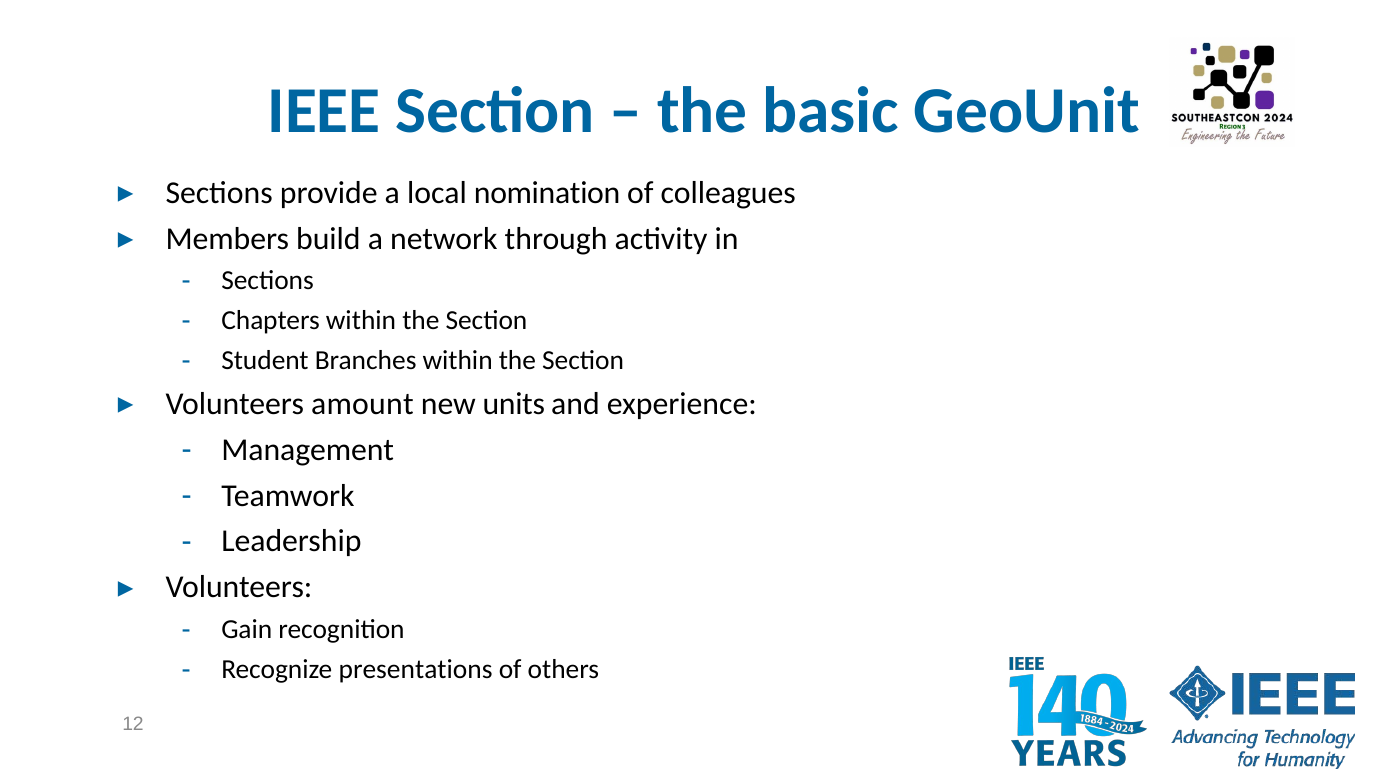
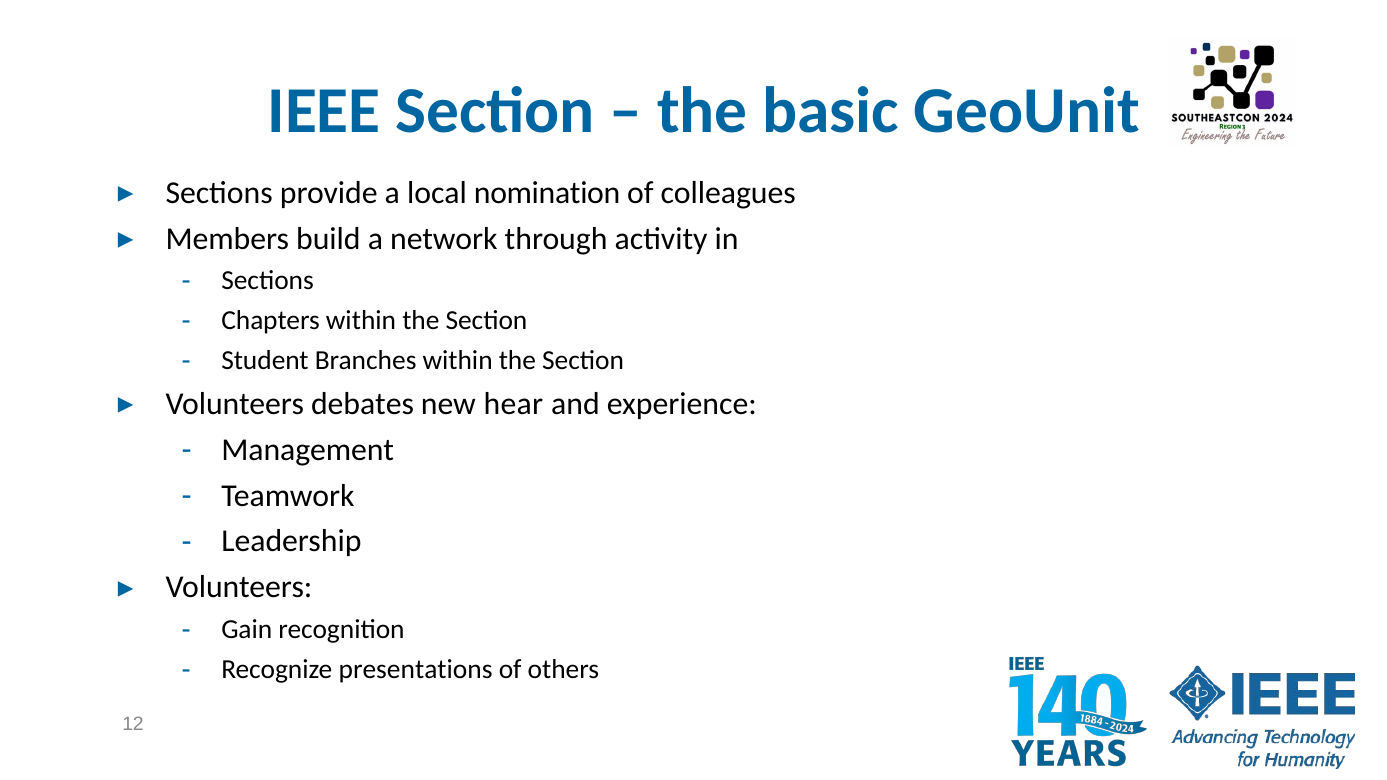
amount: amount -> debates (363, 404)
units: units -> hear (513, 404)
